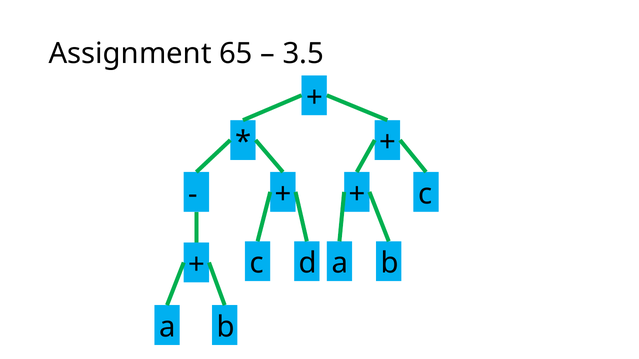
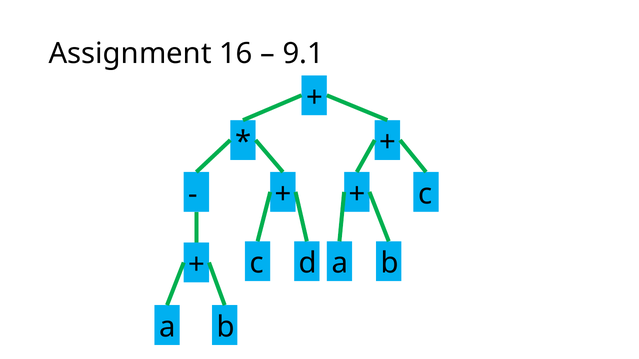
65: 65 -> 16 (236, 54)
3.5: 3.5 -> 9.1 (303, 54)
